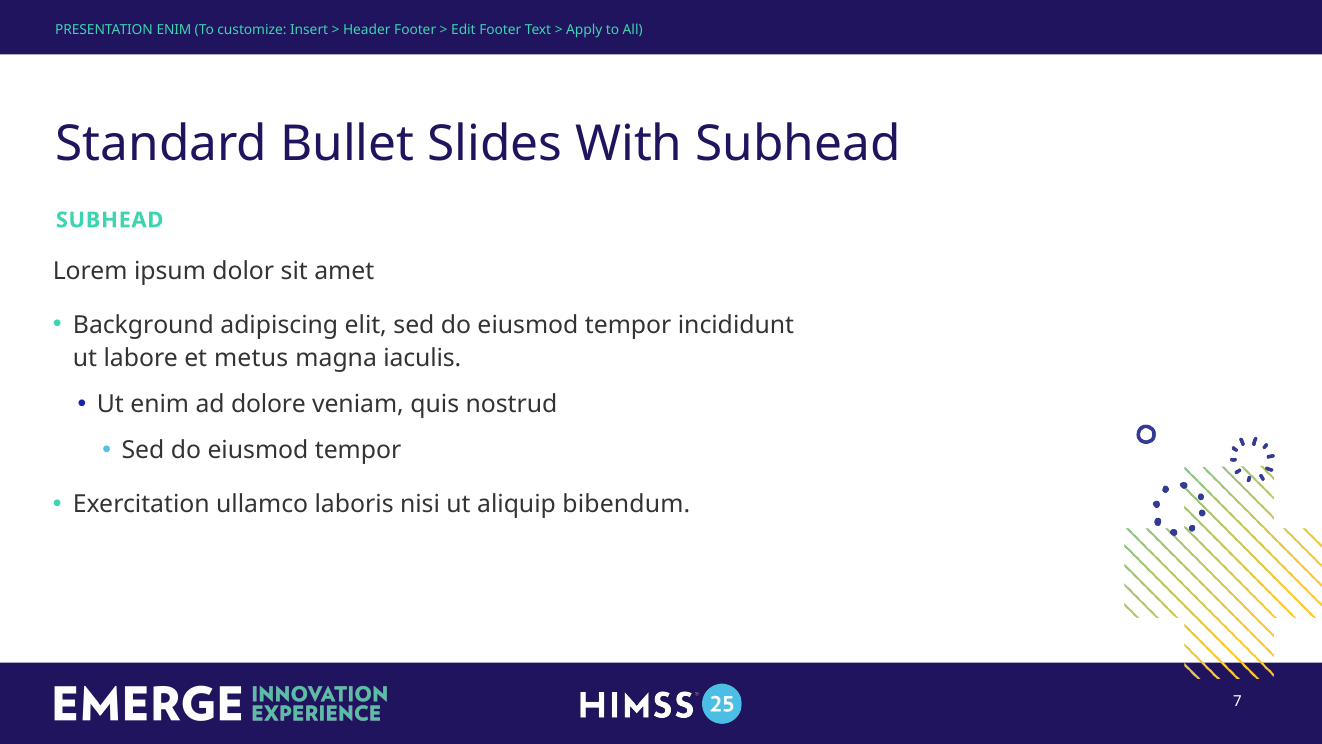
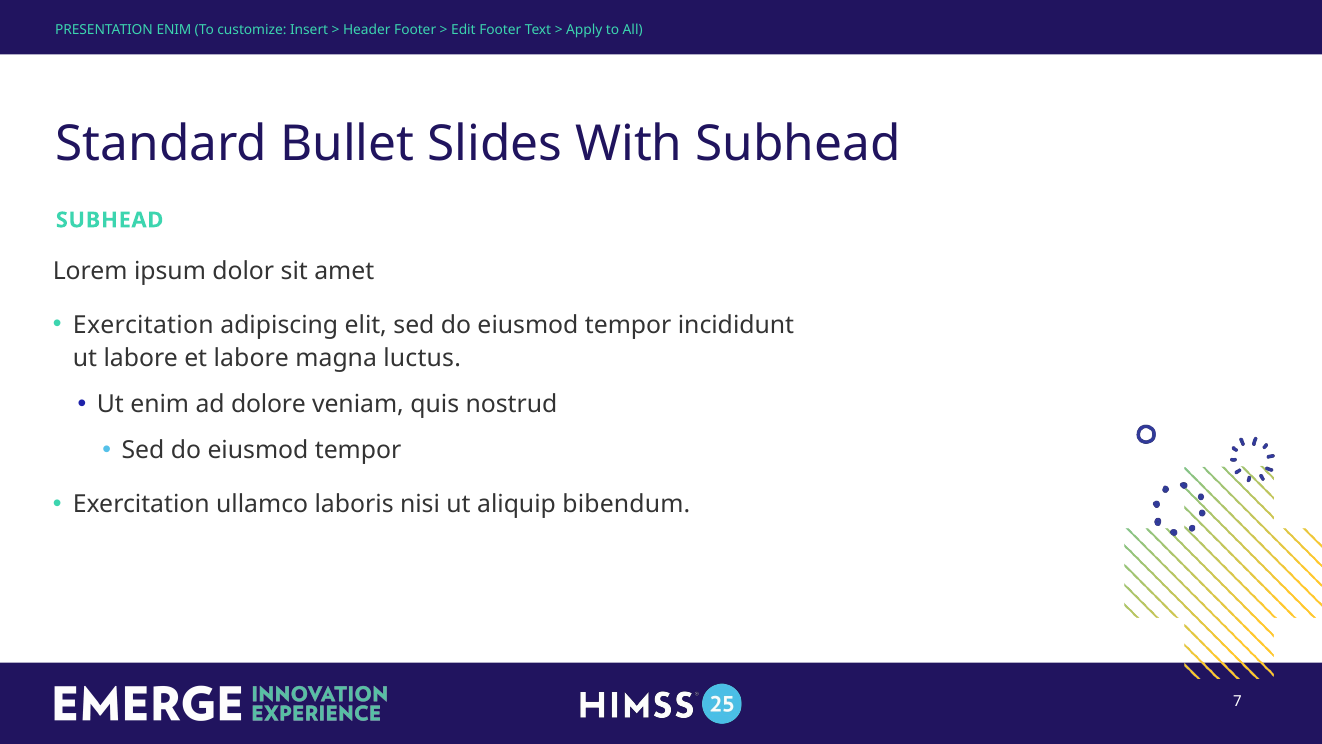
Background: Background -> Exercitation (143, 325)
et metus: metus -> labore (251, 358)
iaculis: iaculis -> luctus (422, 358)
